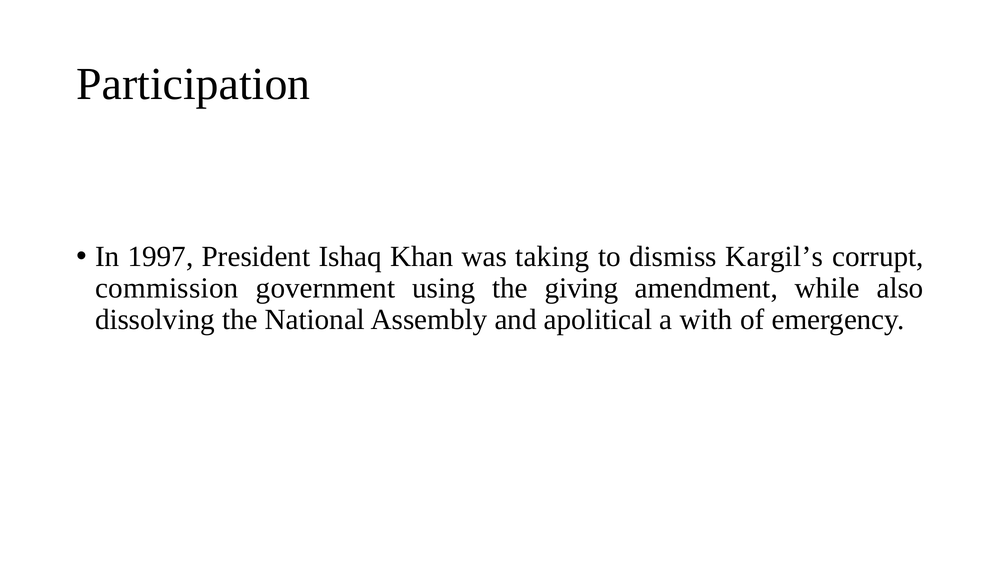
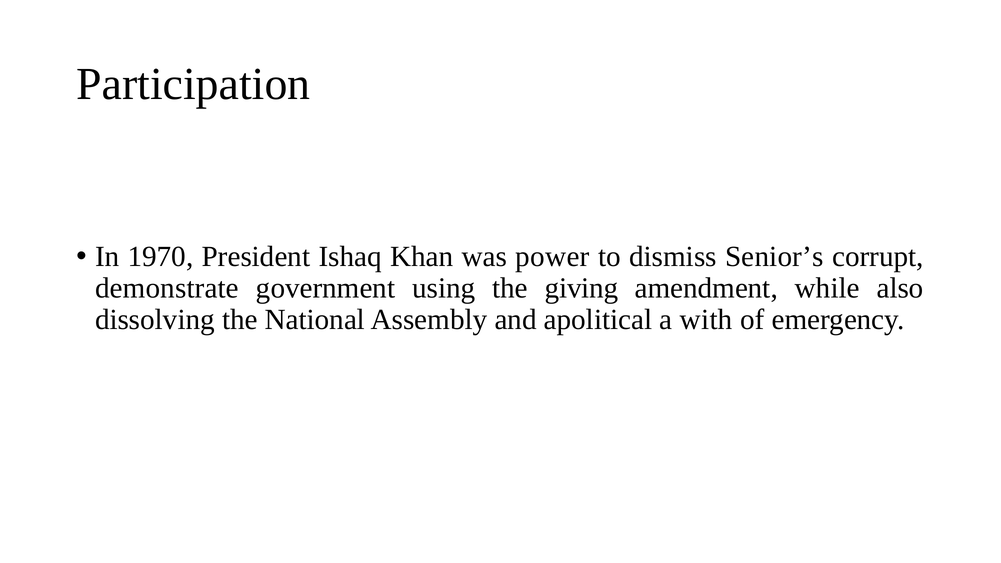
1997: 1997 -> 1970 (161, 257)
taking: taking -> power (552, 257)
Kargil’s: Kargil’s -> Senior’s (774, 257)
commission: commission -> demonstrate (167, 288)
